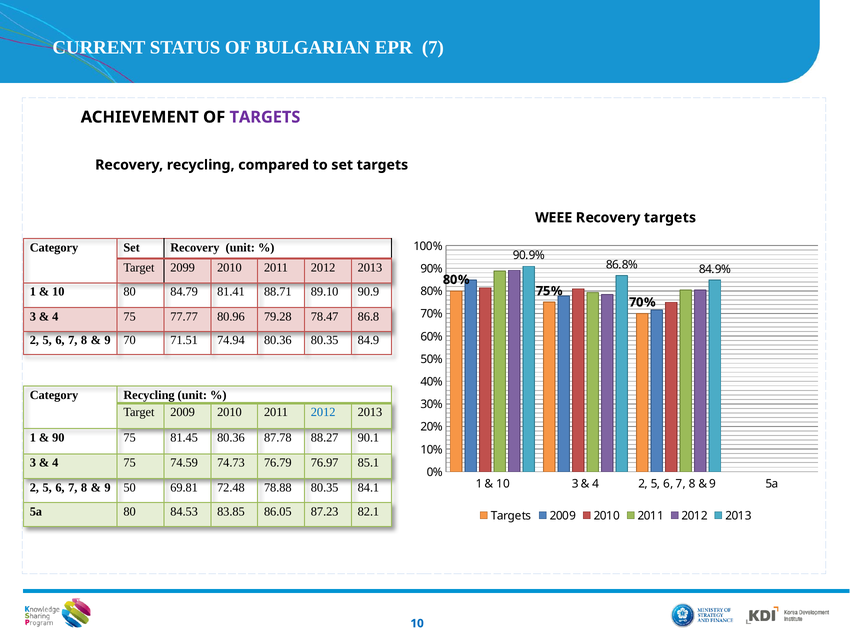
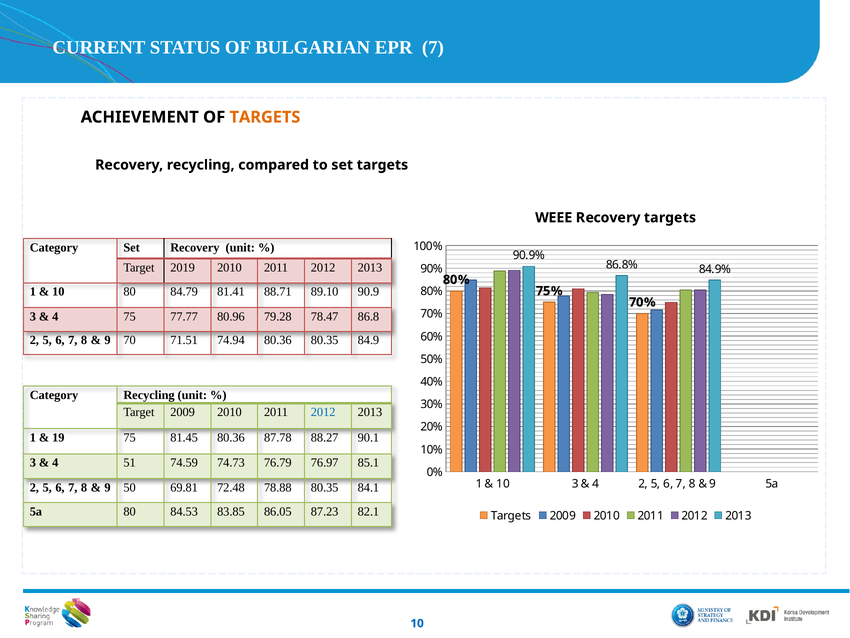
TARGETS colour: purple -> orange (265, 117)
2099: 2099 -> 2019 (183, 267)
90: 90 -> 19 (58, 437)
75: 75 -> 51 (130, 463)
